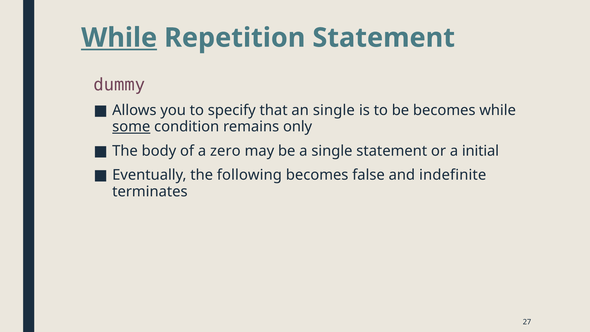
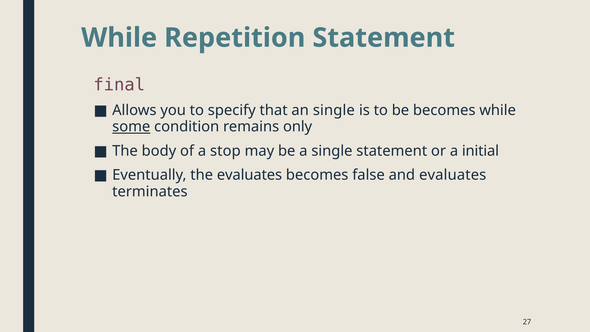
While underline: present -> none (119, 38)
dummy: dummy -> final (119, 85)
zero: zero -> stop (225, 151)
the following: following -> evaluates (249, 175)
and indefinite: indefinite -> evaluates (453, 175)
